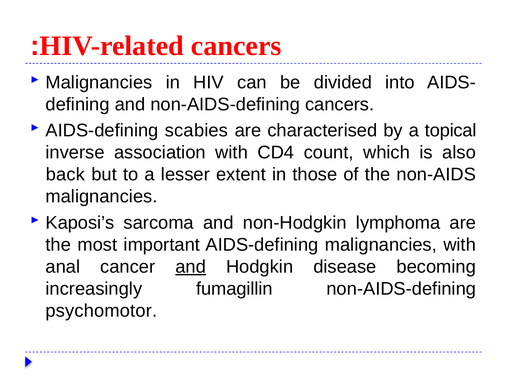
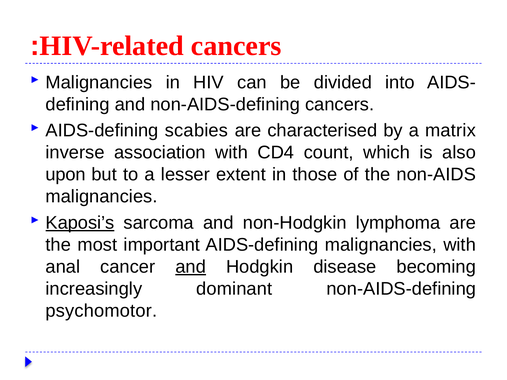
topical: topical -> matrix (451, 131)
back: back -> upon (65, 175)
Kaposi’s underline: none -> present (80, 223)
fumagillin: fumagillin -> dominant (234, 289)
